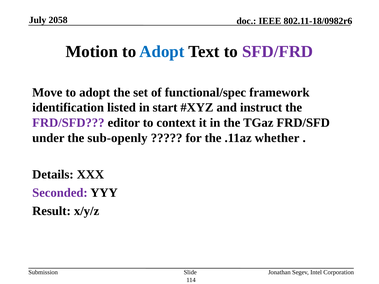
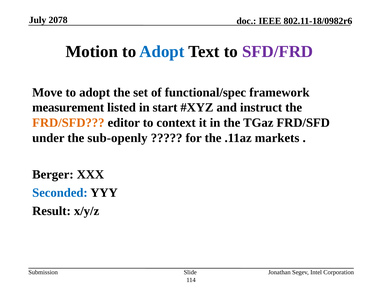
2058: 2058 -> 2078 (58, 20)
identification: identification -> measurement (68, 108)
FRD/SFD colour: purple -> orange (68, 123)
whether: whether -> markets (277, 138)
Details: Details -> Berger (53, 175)
Seconded colour: purple -> blue (60, 193)
